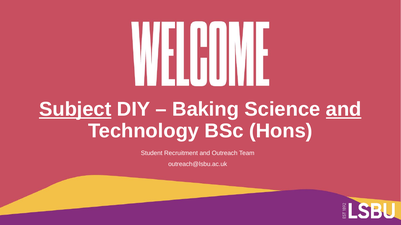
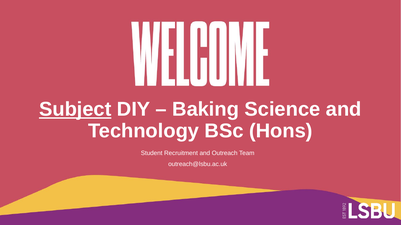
and underline: present -> none (344, 110)
